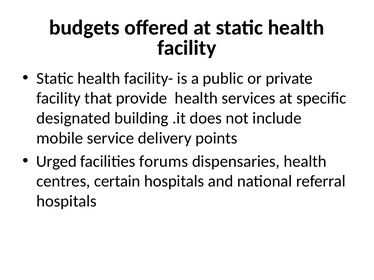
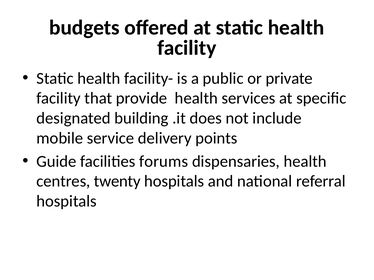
Urged: Urged -> Guide (56, 162)
certain: certain -> twenty (117, 182)
